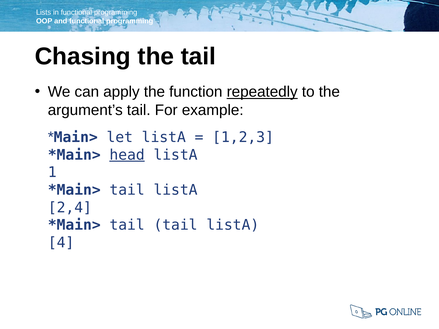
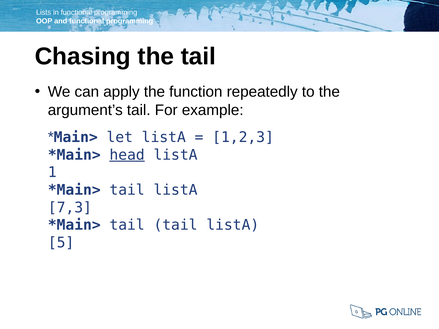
repeatedly underline: present -> none (262, 92)
2,4: 2,4 -> 7,3 (70, 208)
4: 4 -> 5 (61, 243)
